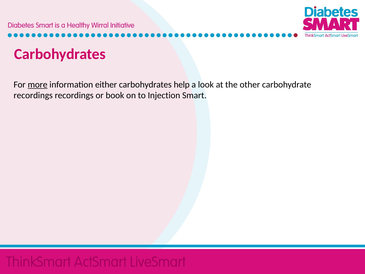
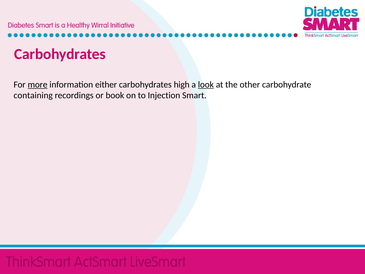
help: help -> high (182, 84)
look underline: none -> present (206, 84)
recordings: recordings -> containing (33, 95)
